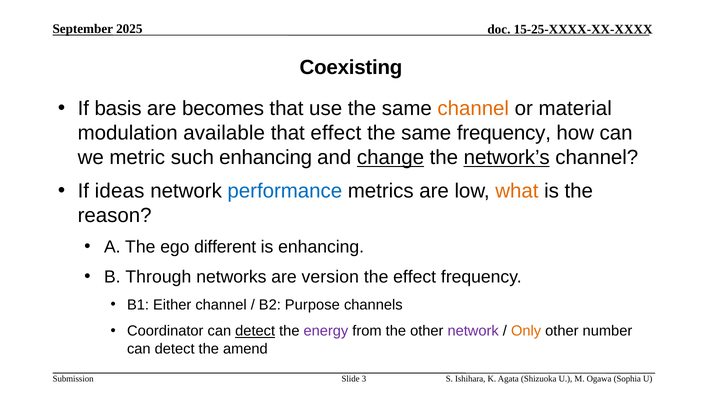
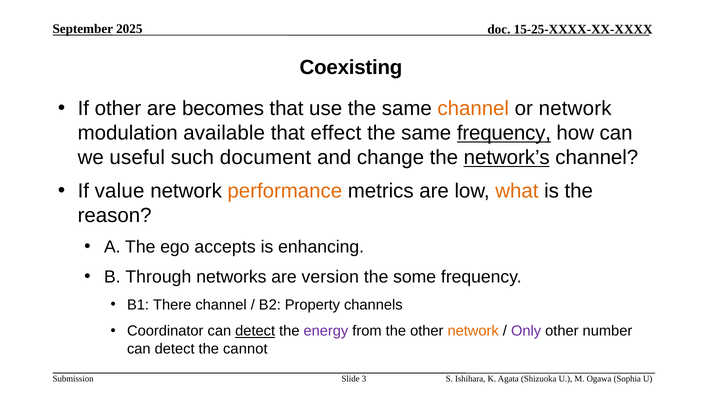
If basis: basis -> other (118, 109)
or material: material -> network (575, 109)
frequency underline: none -> present (504, 133)
metric: metric -> useful (137, 158)
such enhancing: enhancing -> document (265, 158)
change underline: present -> none (391, 158)
ideas: ideas -> value (120, 191)
performance colour: blue -> orange (285, 191)
different: different -> accepts (225, 247)
the effect: effect -> some (415, 277)
Either: Either -> There (172, 305)
Purpose: Purpose -> Property (312, 305)
network colour: purple -> orange (473, 331)
Only colour: orange -> purple (526, 331)
amend: amend -> cannot (245, 349)
